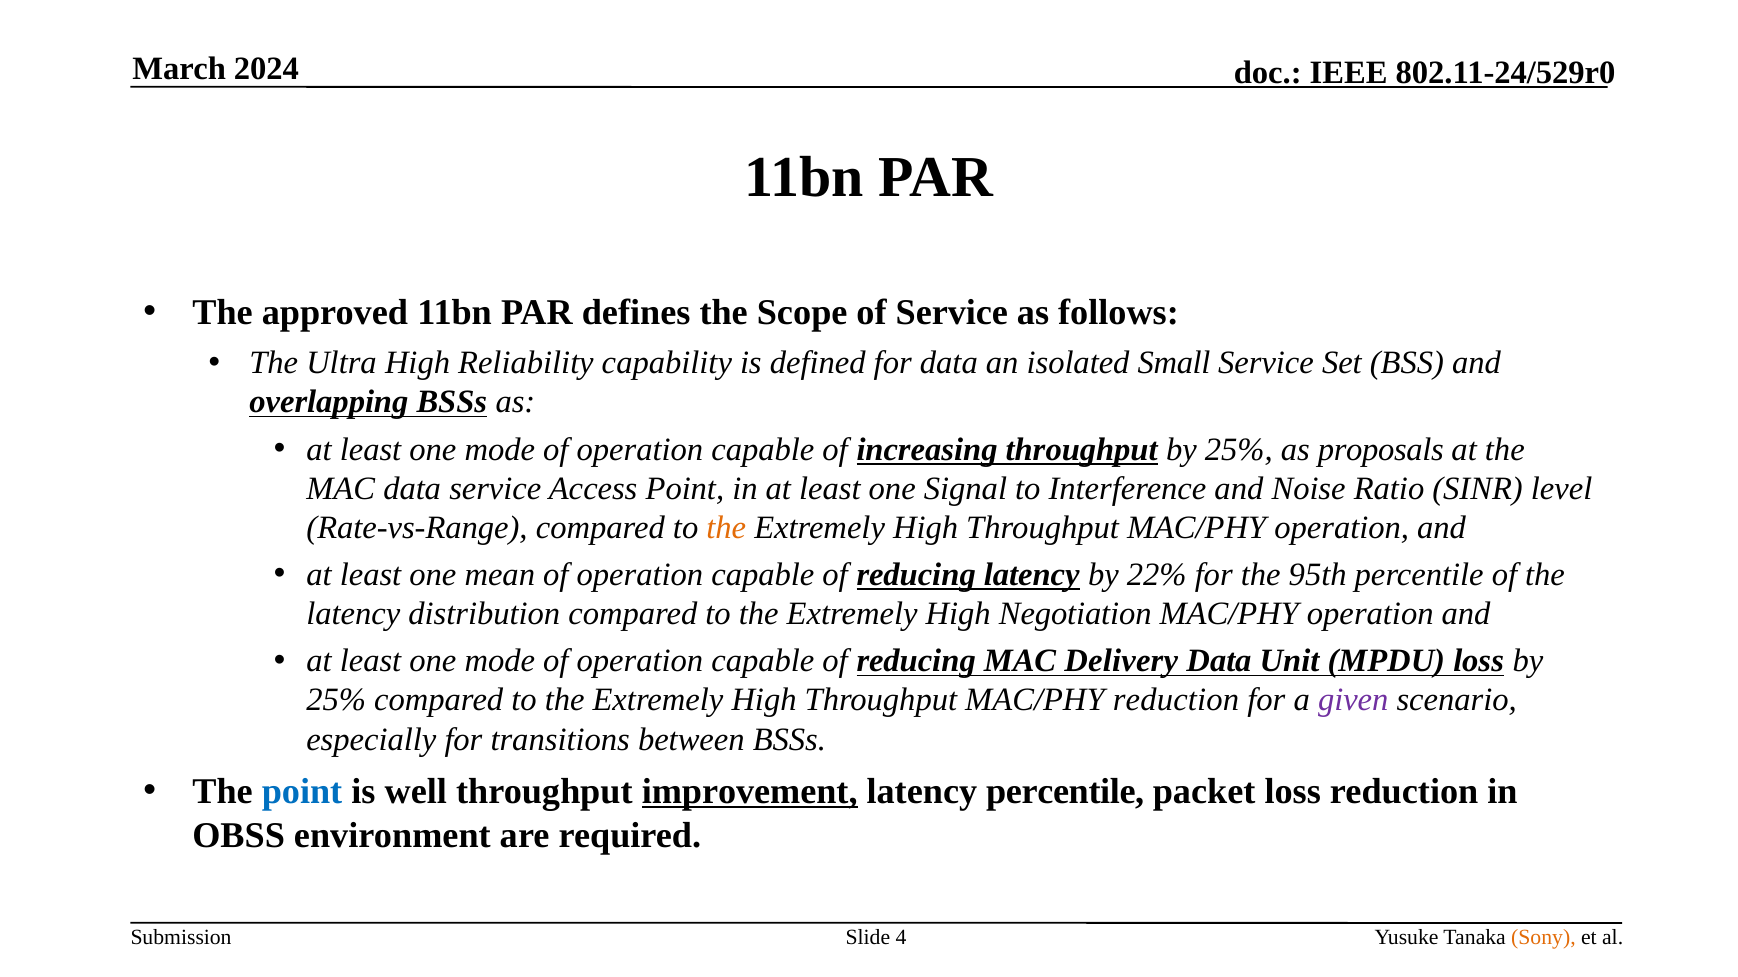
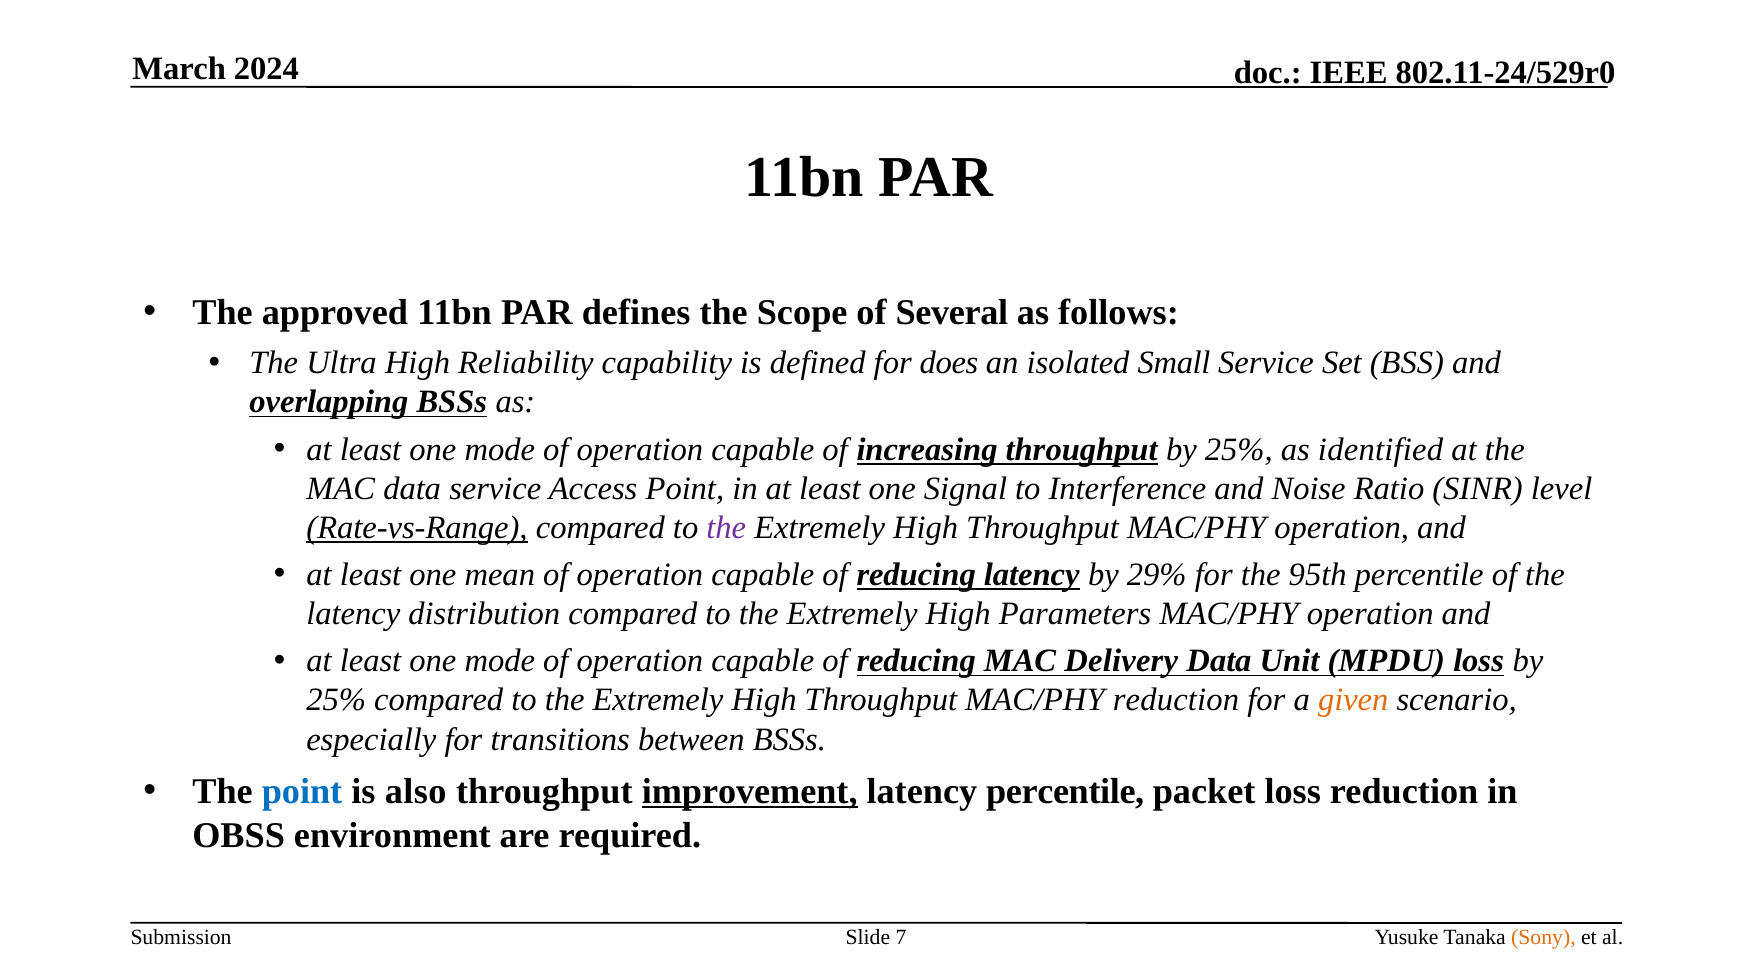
of Service: Service -> Several (952, 313)
for data: data -> does (949, 363)
proposals: proposals -> identified (1381, 450)
Rate-vs-Range underline: none -> present (417, 528)
the colour: orange -> purple (726, 528)
22%: 22% -> 29% (1157, 575)
Negotiation: Negotiation -> Parameters (1075, 614)
given colour: purple -> orange (1353, 701)
well: well -> also (416, 792)
4: 4 -> 7 (901, 938)
